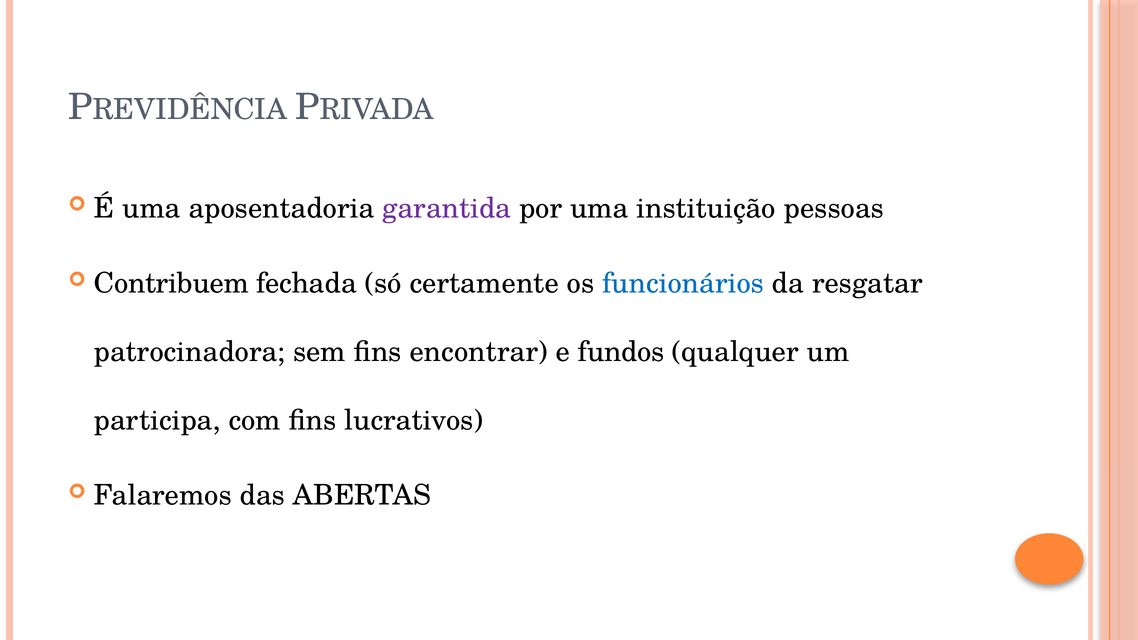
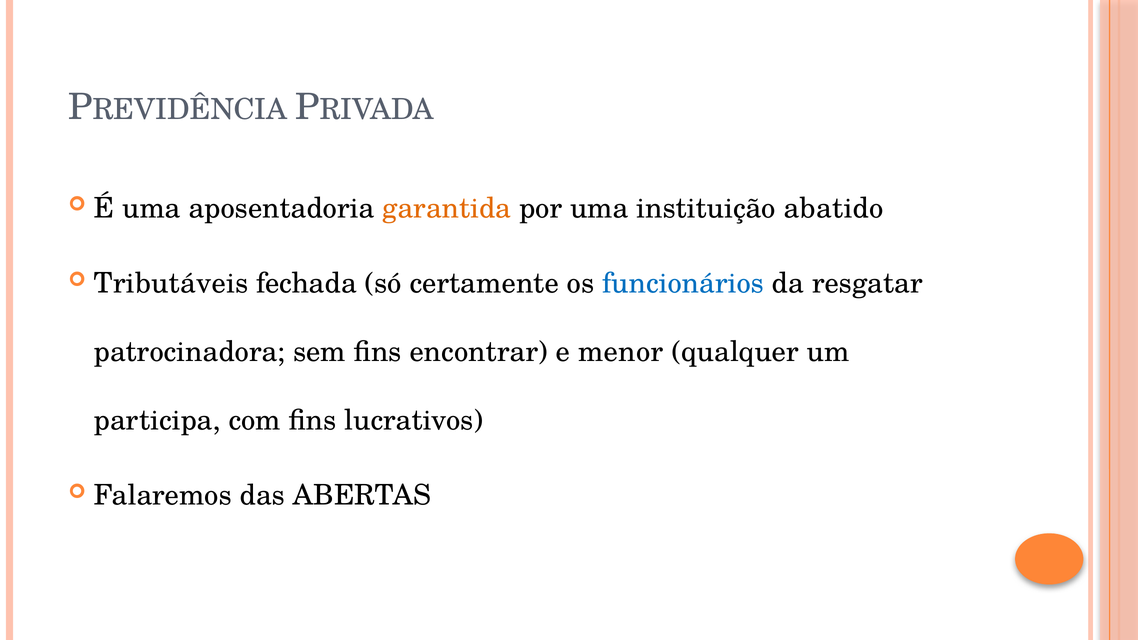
garantida colour: purple -> orange (447, 208)
pessoas: pessoas -> abatido (834, 208)
Contribuem: Contribuem -> Tributáveis (171, 284)
fundos: fundos -> menor (621, 352)
